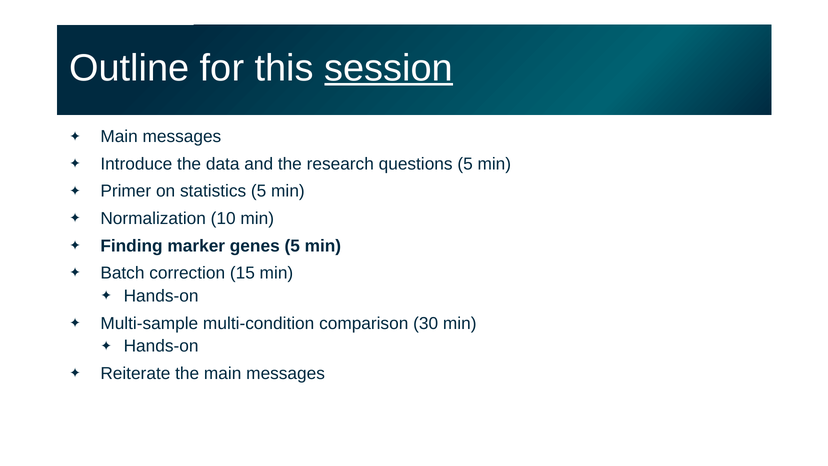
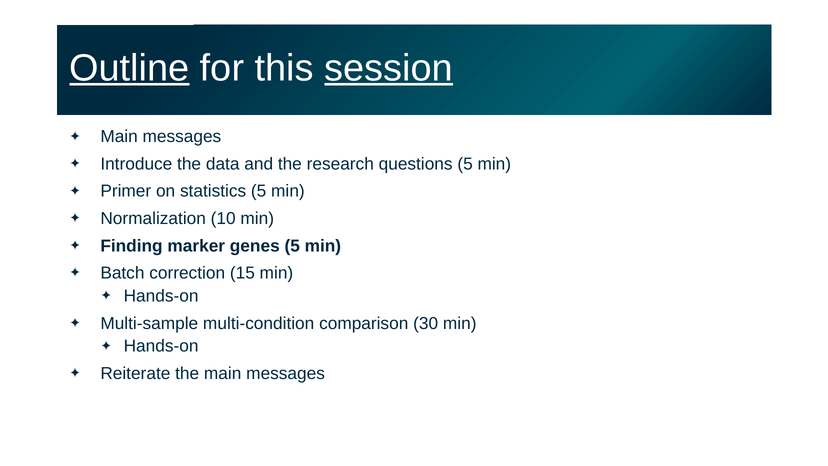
Outline underline: none -> present (129, 68)
